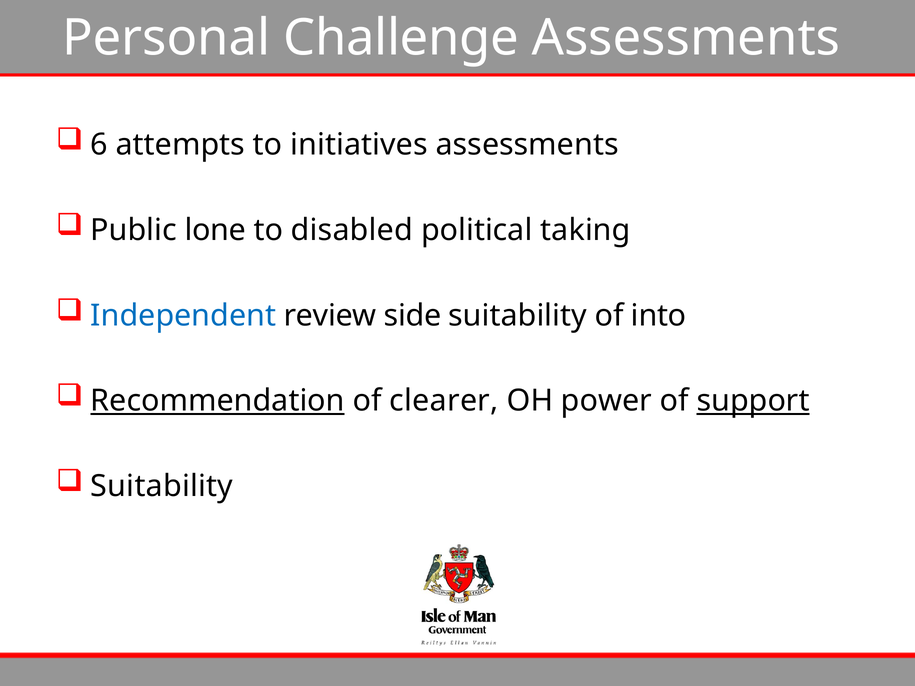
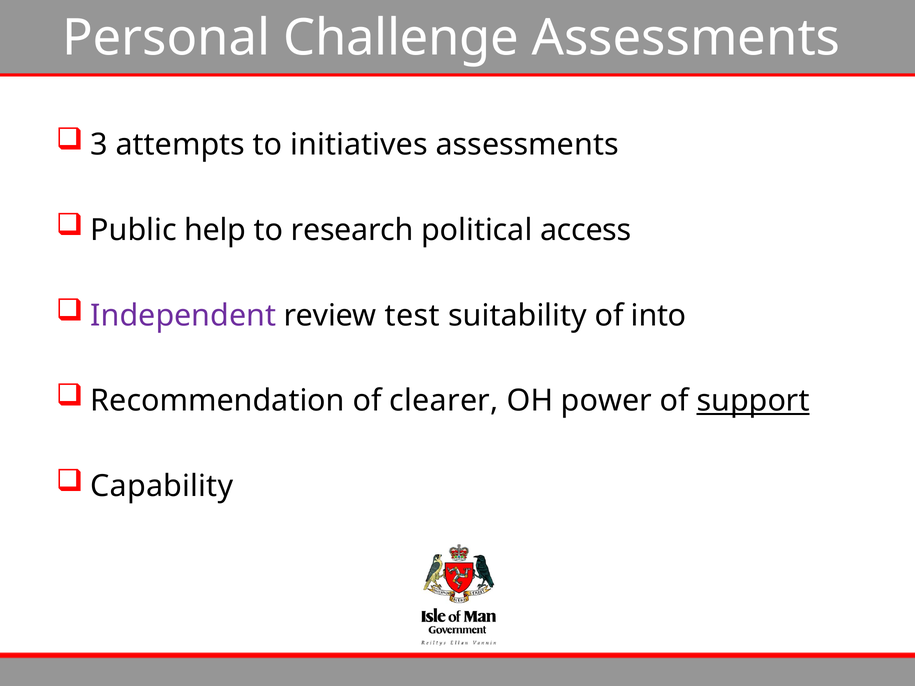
6: 6 -> 3 (99, 145)
lone: lone -> help (215, 230)
disabled: disabled -> research (352, 230)
taking: taking -> access (586, 230)
Independent colour: blue -> purple (183, 316)
side: side -> test (412, 316)
Recommendation underline: present -> none (218, 401)
Suitability: Suitability -> Capability (162, 486)
